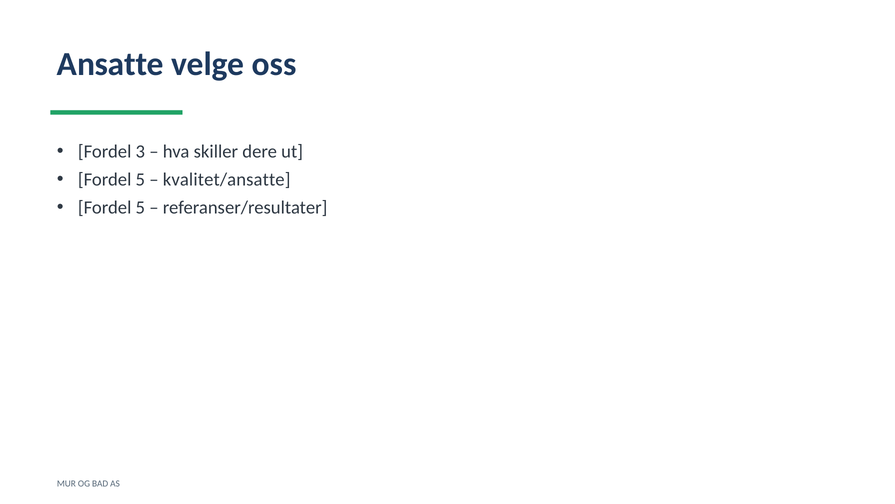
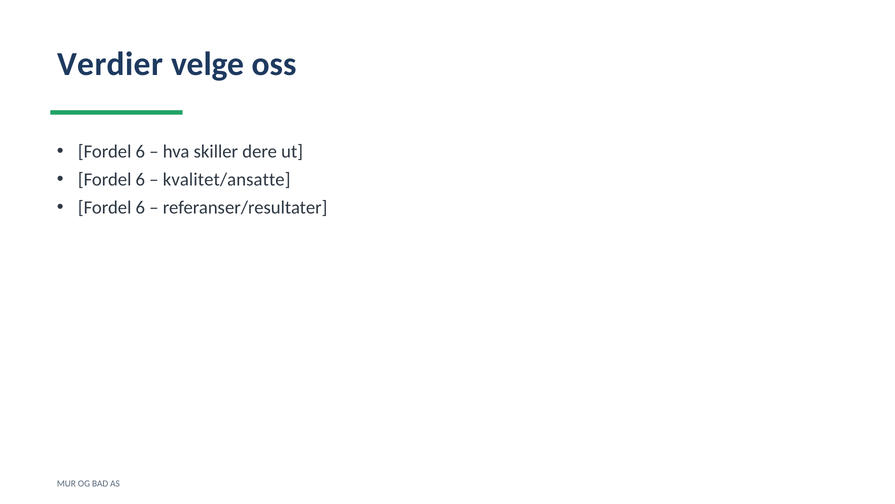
Ansatte: Ansatte -> Verdier (110, 64)
3: 3 -> 6 (140, 152)
5: 5 -> 6 (140, 180)
5: 5 -> 6 (140, 208)
